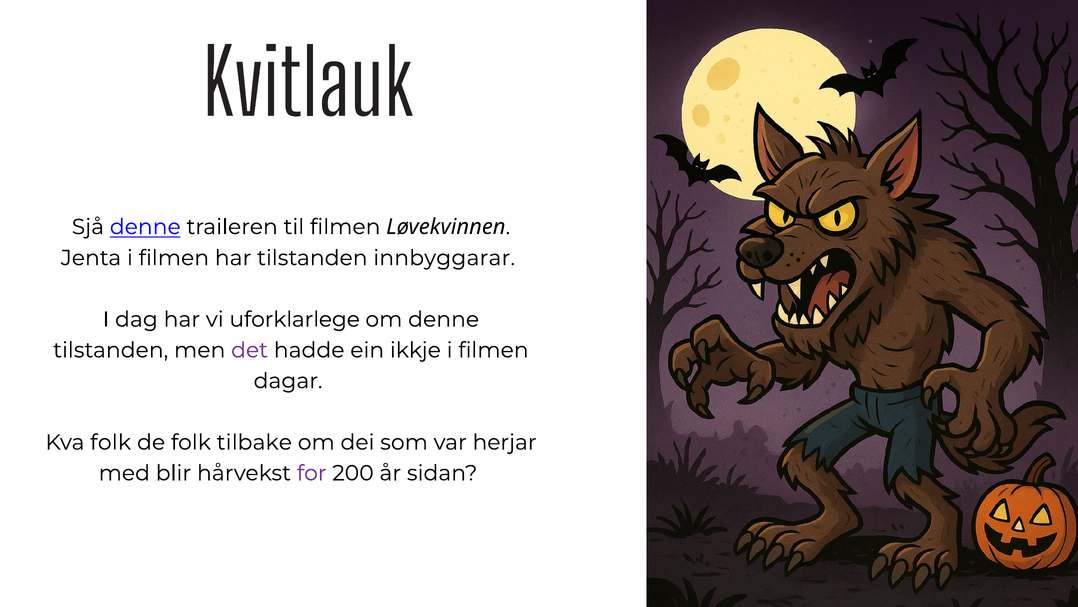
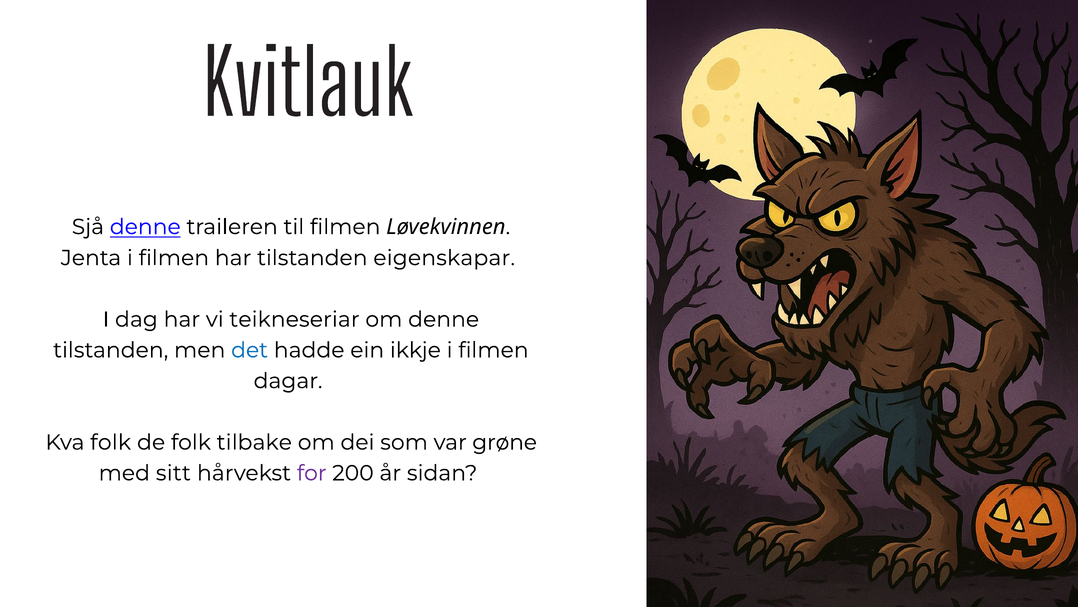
innbyggarar: innbyggarar -> eigenskapar (444, 258)
uforklarlege: uforklarlege -> teikneseriar (295, 319)
det colour: purple -> blue (250, 350)
herjar: herjar -> grøne (505, 442)
blir: blir -> sitt (173, 473)
